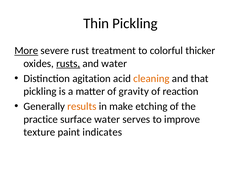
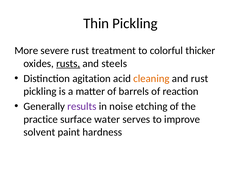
More underline: present -> none (26, 51)
and water: water -> steels (114, 63)
and that: that -> rust (200, 78)
gravity: gravity -> barrels (134, 91)
results colour: orange -> purple (82, 106)
make: make -> noise (121, 106)
texture: texture -> solvent (39, 132)
indicates: indicates -> hardness (102, 132)
